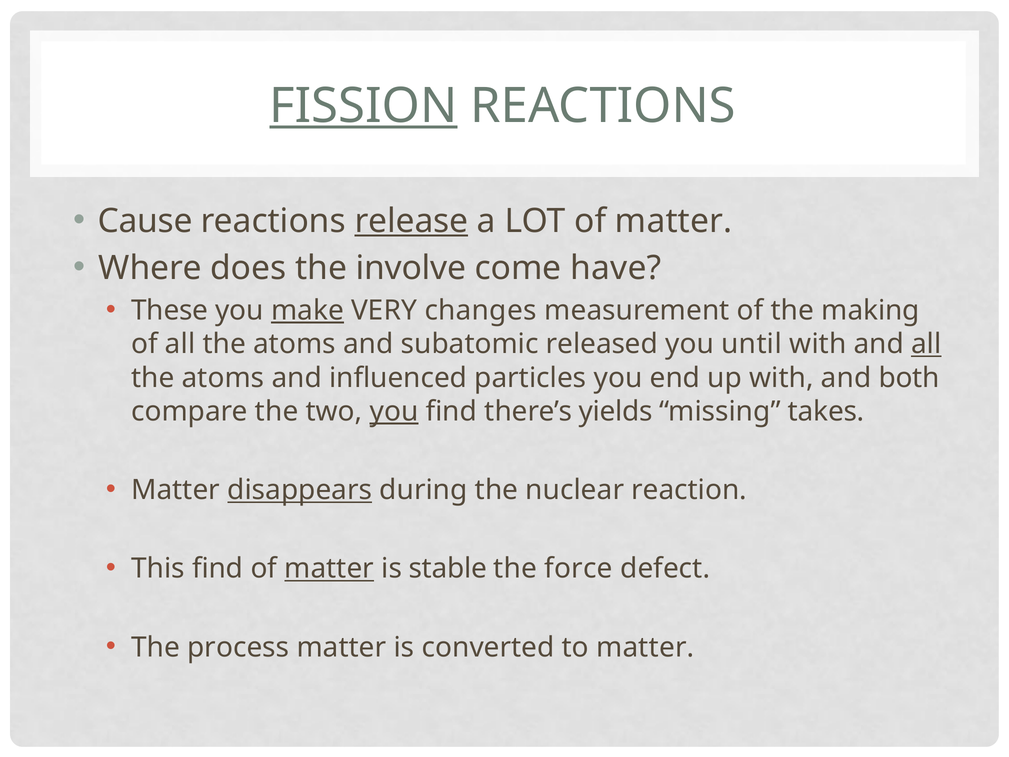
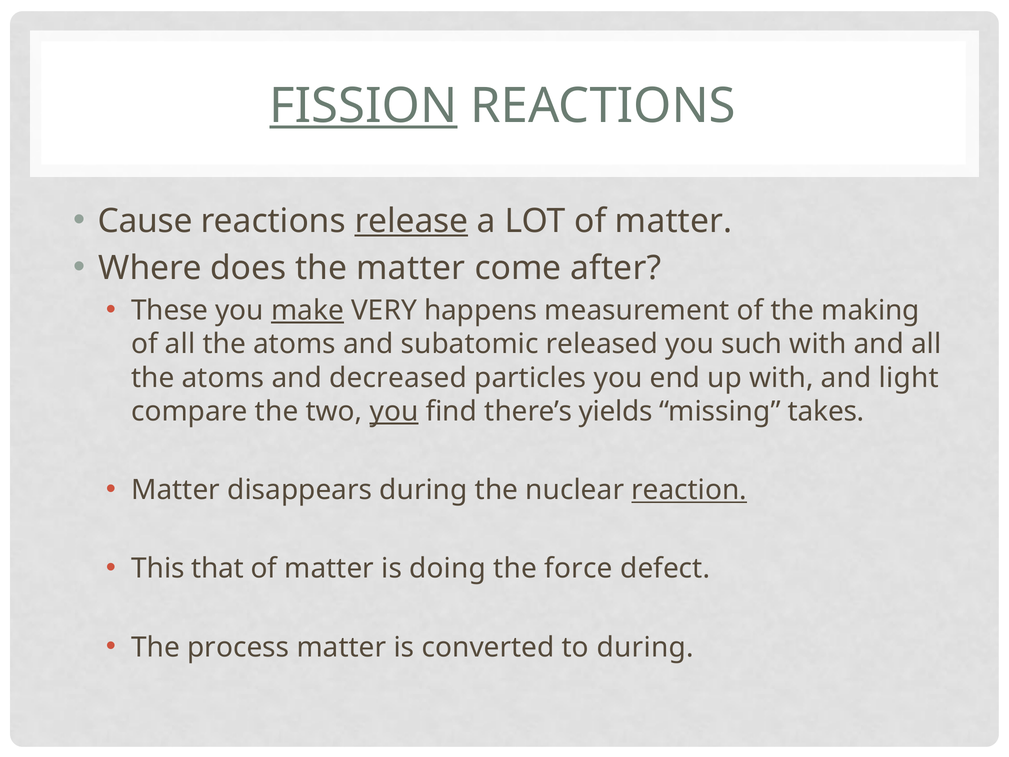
the involve: involve -> matter (411, 268)
have: have -> after (616, 268)
changes: changes -> happens (481, 310)
until: until -> such (752, 344)
all underline: present -> none (926, 344)
influenced: influenced -> decreased (398, 378)
both: both -> light (909, 378)
disappears underline: present -> none (300, 490)
reaction underline: none -> present (689, 490)
This find: find -> that (218, 568)
matter underline: present -> none (329, 568)
stable: stable -> doing (448, 568)
to matter: matter -> during (645, 647)
